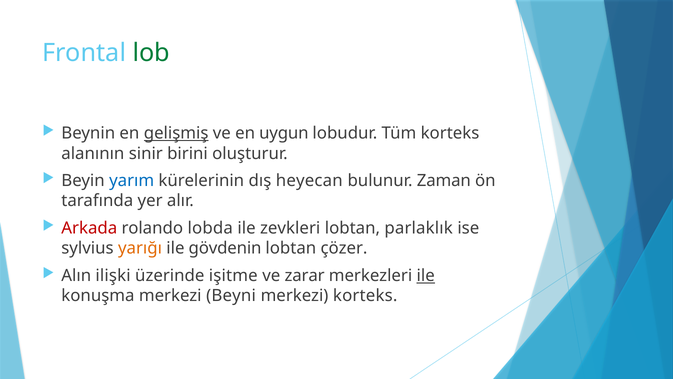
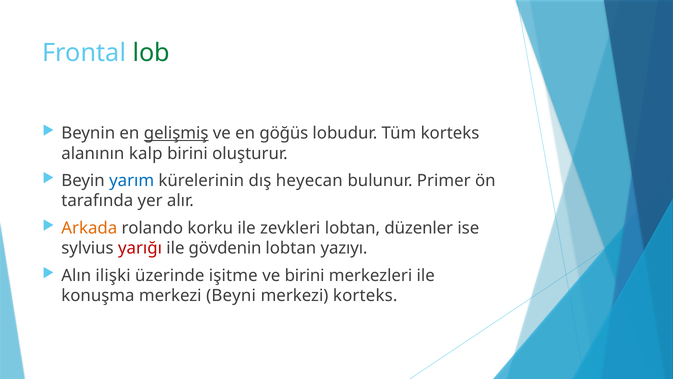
uygun: uygun -> göğüs (284, 133)
sinir: sinir -> kalp (146, 153)
Zaman: Zaman -> Primer (444, 180)
Arkada colour: red -> orange (89, 228)
lobda: lobda -> korku (210, 228)
parlaklık: parlaklık -> düzenler (419, 228)
yarığı colour: orange -> red (140, 248)
çözer: çözer -> yazıyı (344, 248)
ve zarar: zarar -> birini (305, 275)
ile underline: present -> none (426, 275)
